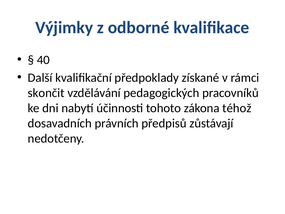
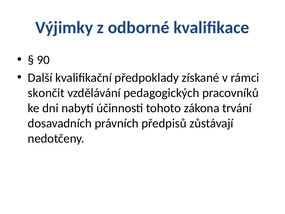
40: 40 -> 90 (43, 60)
téhož: téhož -> trvání (237, 108)
